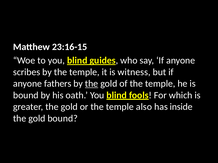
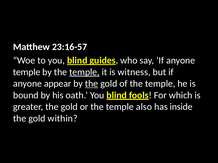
23:16-15: 23:16-15 -> 23:16-57 (70, 47)
scribes: scribes -> temple (27, 72)
temple underline: none -> present (84, 72)
fathers: fathers -> appear (58, 84)
gold bound: bound -> within (63, 119)
